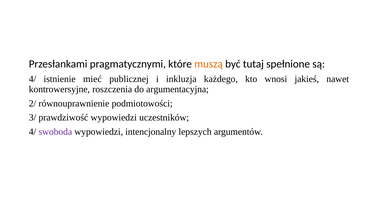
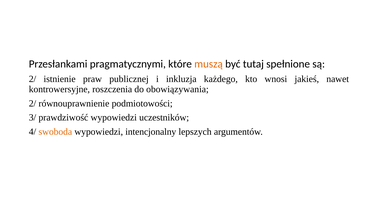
4/: 4/ -> 2/ (32, 79)
mieć: mieć -> praw (92, 79)
argumentacyjna: argumentacyjna -> obowiązywania (177, 89)
swoboda colour: purple -> orange (55, 132)
